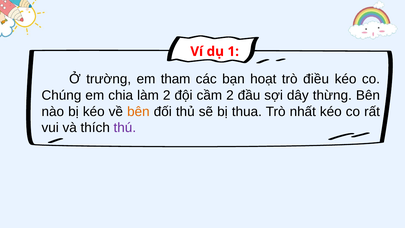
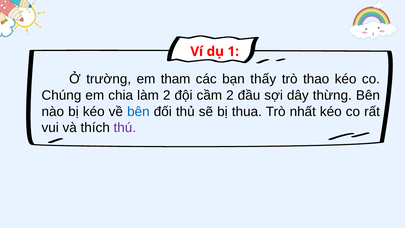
hoạt: hoạt -> thấy (263, 79)
điều: điều -> thao (316, 79)
bên colour: orange -> blue (138, 112)
